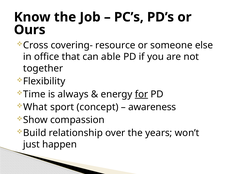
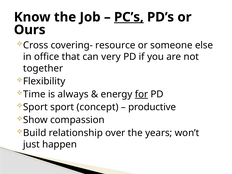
PC’s underline: none -> present (129, 17)
able: able -> very (111, 57)
What: What -> Sport (35, 107)
awareness: awareness -> productive (152, 107)
